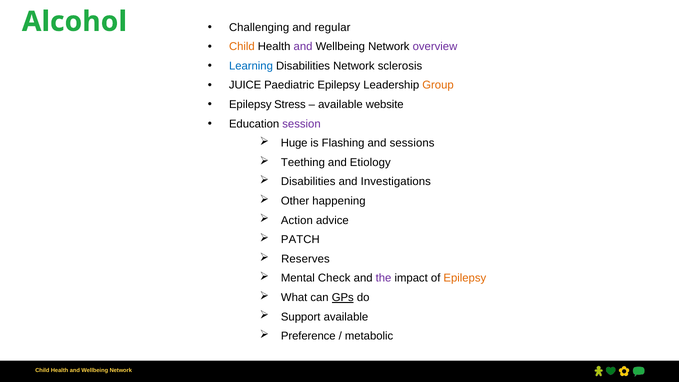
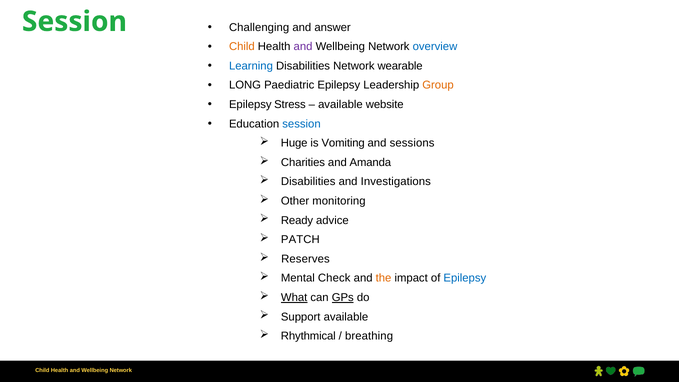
Alcohol: Alcohol -> Session (74, 22)
regular: regular -> answer (333, 27)
overview colour: purple -> blue (435, 47)
sclerosis: sclerosis -> wearable (400, 66)
JUICE: JUICE -> LONG (245, 85)
session colour: purple -> blue (301, 124)
Flashing: Flashing -> Vomiting (343, 143)
Teething: Teething -> Charities (303, 162)
Etiology: Etiology -> Amanda (370, 162)
happening: happening -> monitoring (339, 201)
Action: Action -> Ready (297, 220)
the colour: purple -> orange (384, 278)
Epilepsy colour: orange -> blue (465, 278)
What underline: none -> present (294, 298)
Preference: Preference -> Rhythmical (308, 336)
metabolic: metabolic -> breathing (369, 336)
